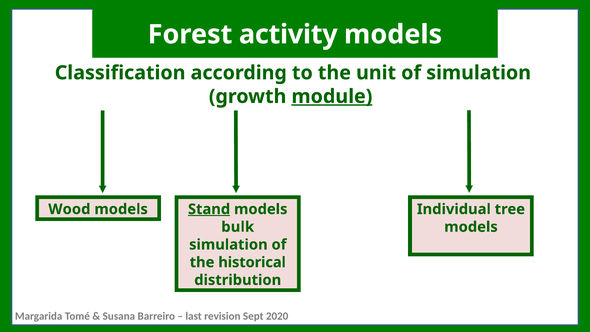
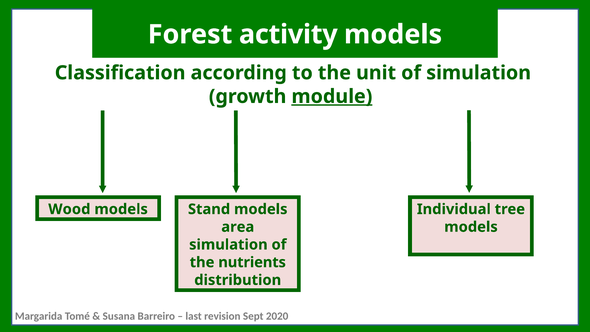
Stand underline: present -> none (209, 209)
bulk: bulk -> area (238, 227)
historical: historical -> nutrients (252, 262)
